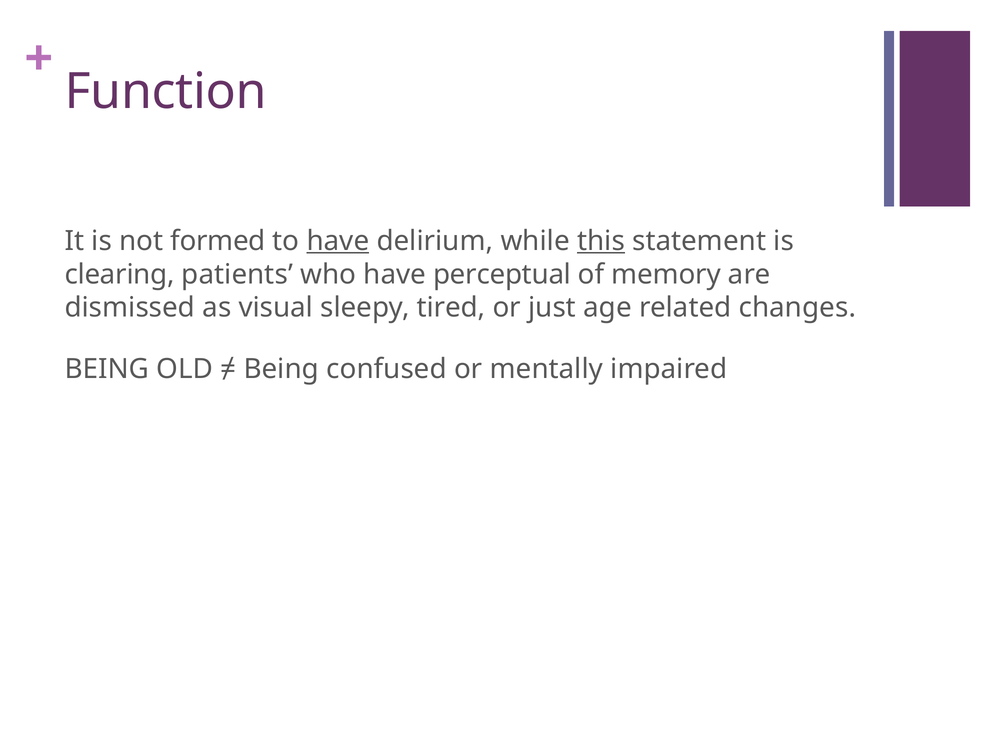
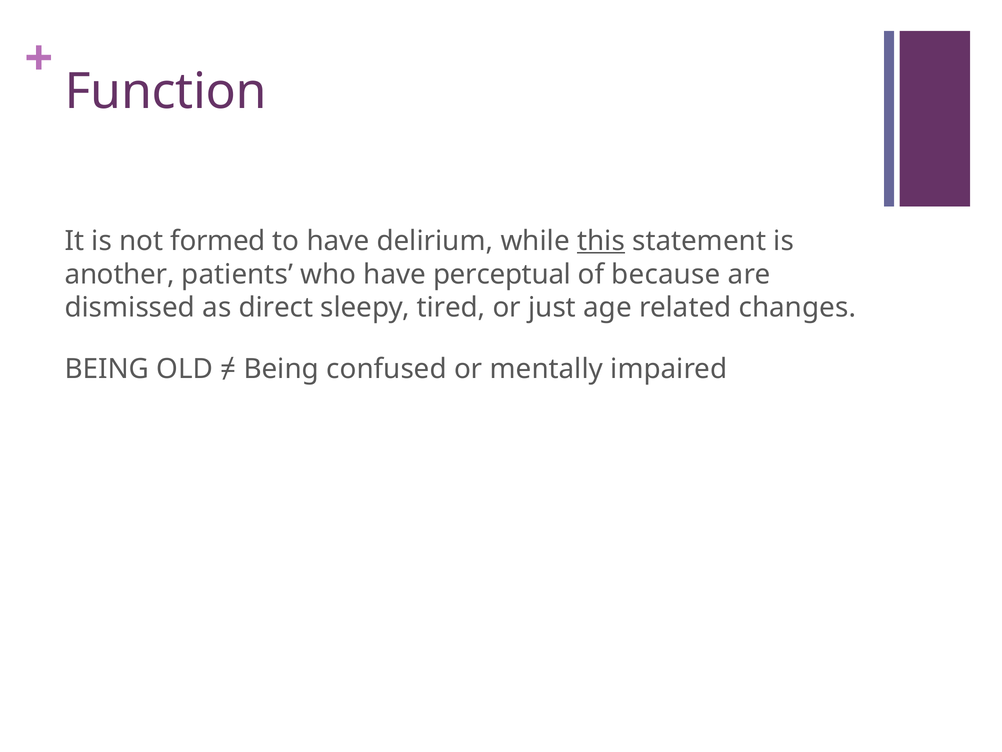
have underline: present -> none (338, 241)
clearing: clearing -> another (120, 274)
memory: memory -> because (666, 274)
visual: visual -> direct (276, 308)
